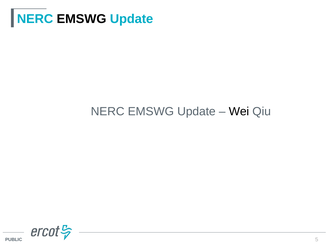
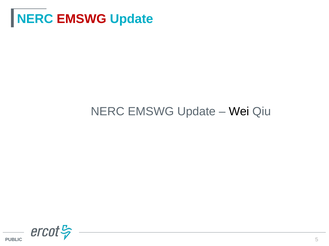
EMSWG colour: black -> red (81, 19)
